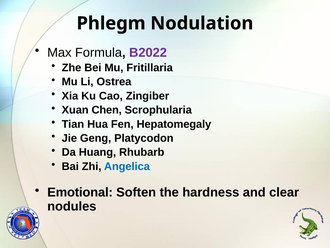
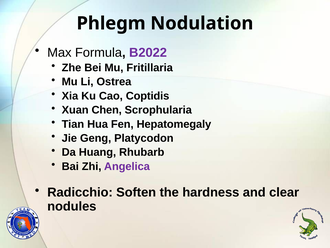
Zingiber: Zingiber -> Coptidis (148, 96)
Angelica colour: blue -> purple (127, 166)
Emotional: Emotional -> Radicchio (80, 192)
